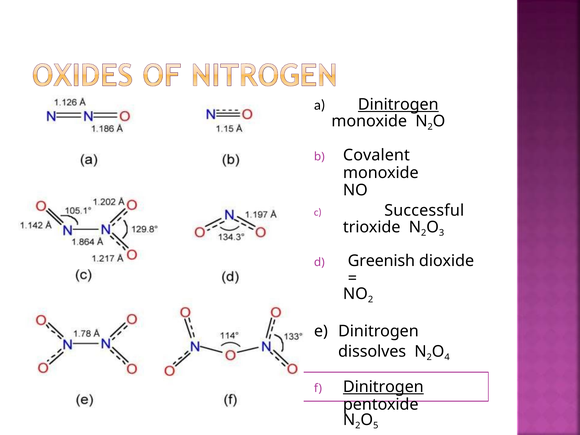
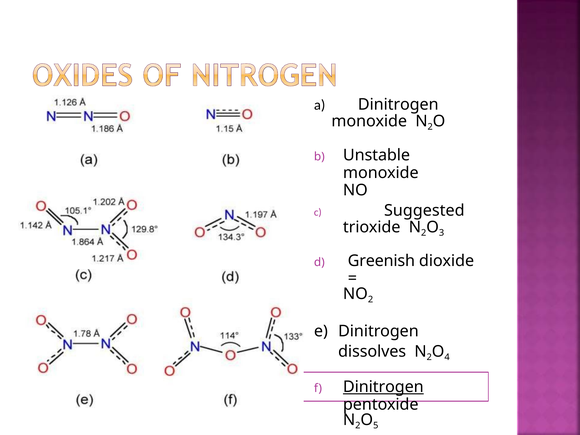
Dinitrogen underline: present -> none (398, 105)
Covalent: Covalent -> Unstable (376, 155)
Successful: Successful -> Suggested (424, 211)
